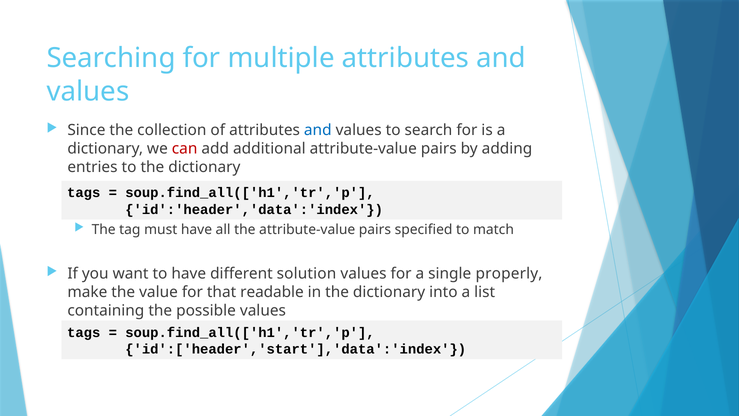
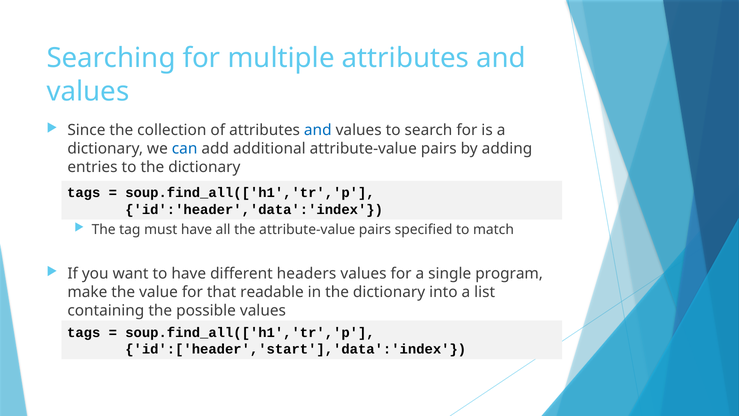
can colour: red -> blue (185, 149)
solution: solution -> headers (306, 274)
properly: properly -> program (509, 274)
